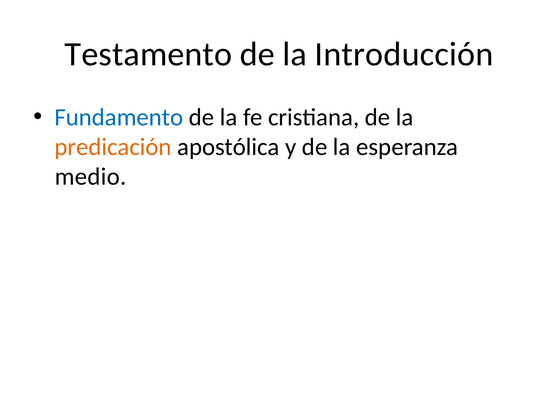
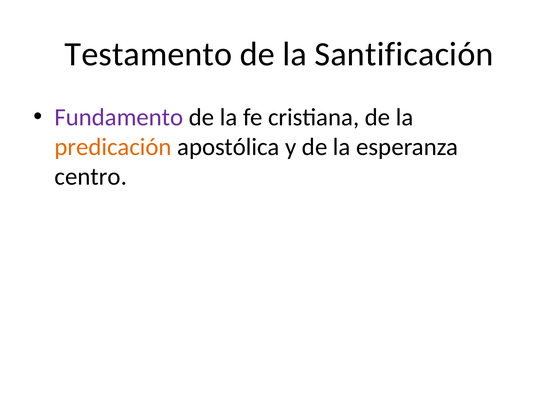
Introducción: Introducción -> Santificación (404, 54)
Fundamento colour: blue -> purple (119, 117)
medio: medio -> centro (91, 177)
